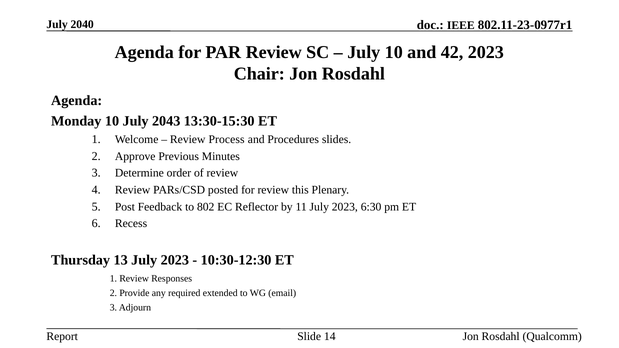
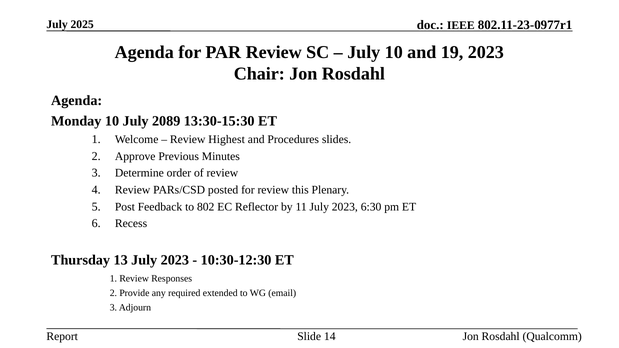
2040: 2040 -> 2025 (82, 25)
42: 42 -> 19 (452, 52)
2043: 2043 -> 2089 (166, 121)
Process: Process -> Highest (227, 140)
